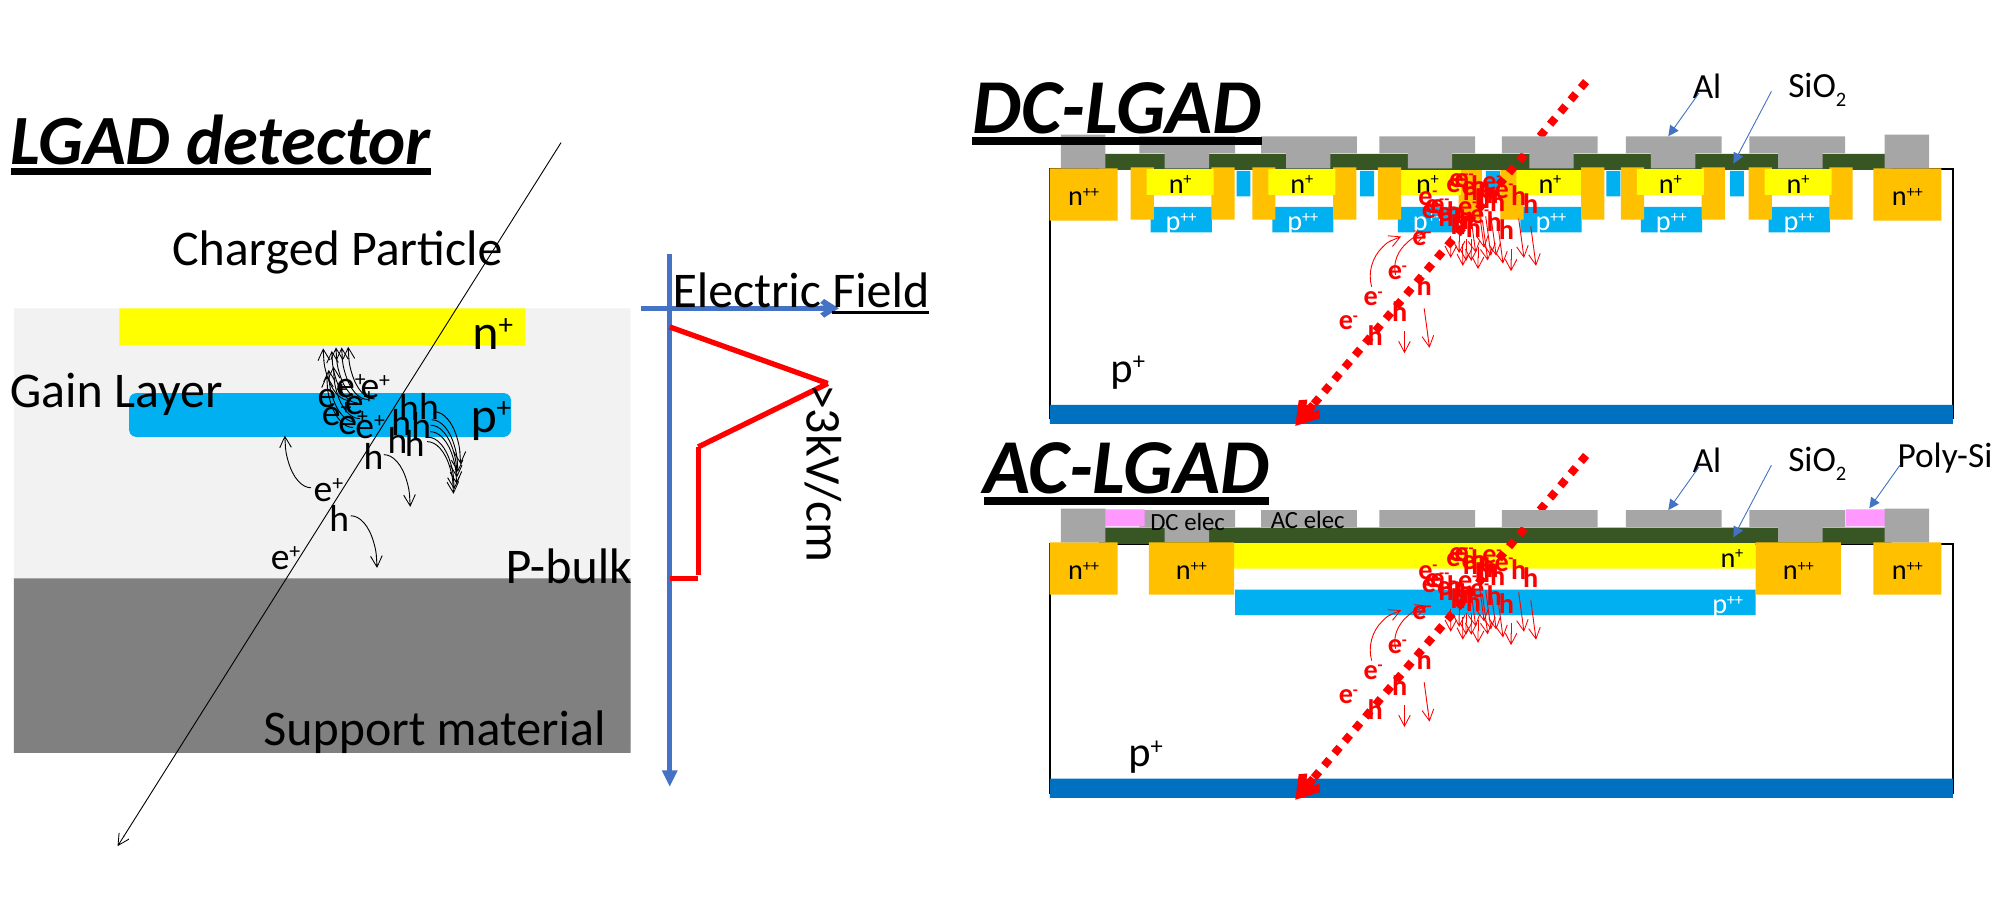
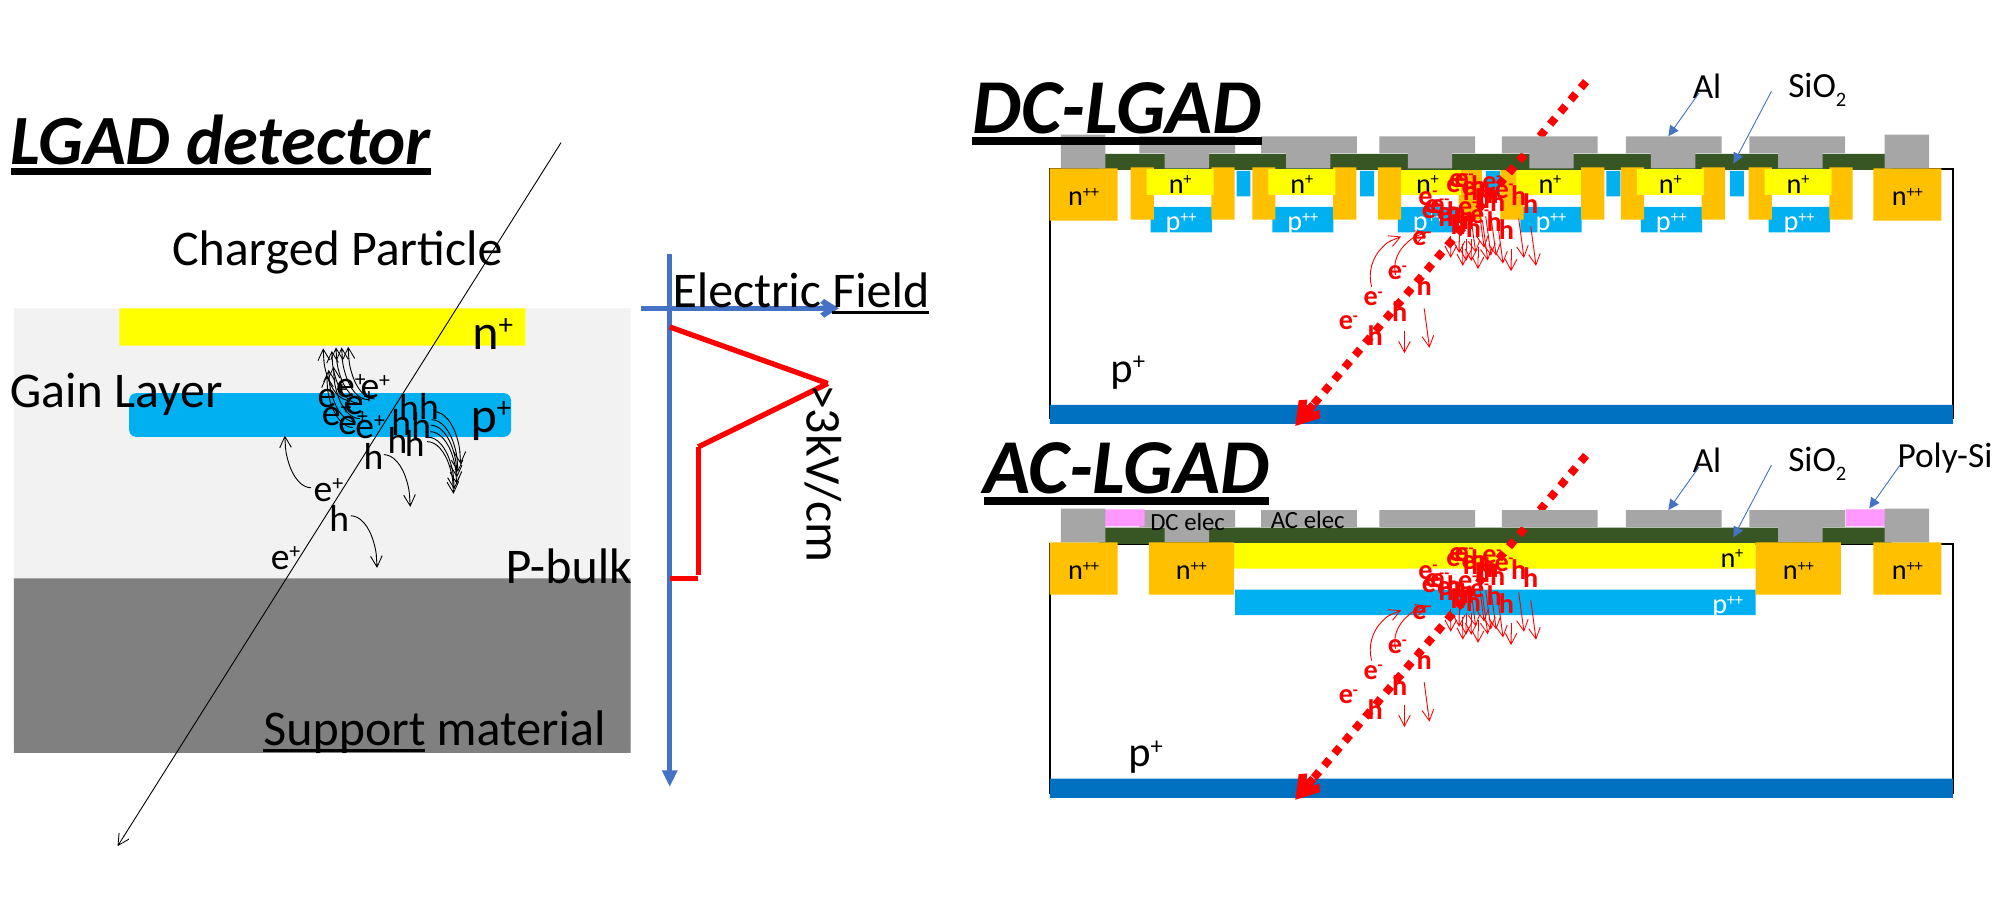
Support underline: none -> present (344, 729)
